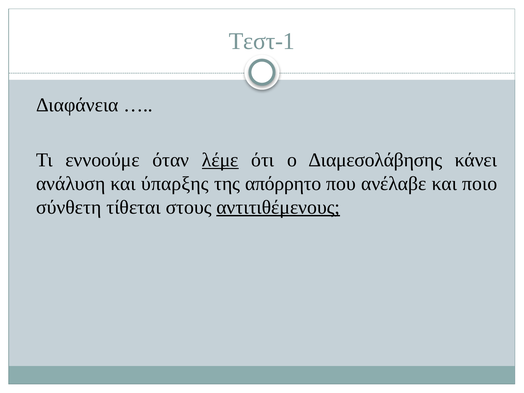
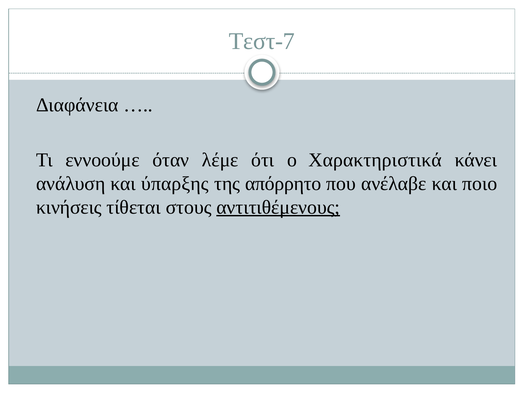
Τεστ-1: Τεστ-1 -> Τεστ-7 (262, 41)
λέμε underline: present -> none (220, 160)
Διαμεσολάβησης: Διαμεσολάβησης -> Χαρακτηριστικά (375, 160)
σύνθετη: σύνθετη -> κινήσεις (69, 207)
